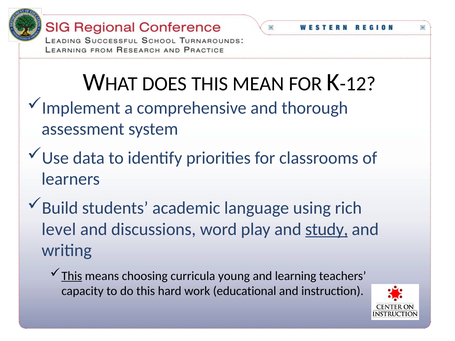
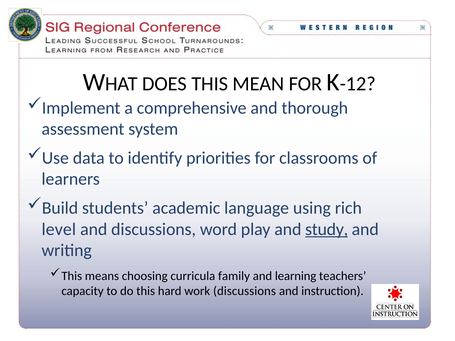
This underline: present -> none (72, 276)
young: young -> family (234, 276)
work educational: educational -> discussions (245, 291)
